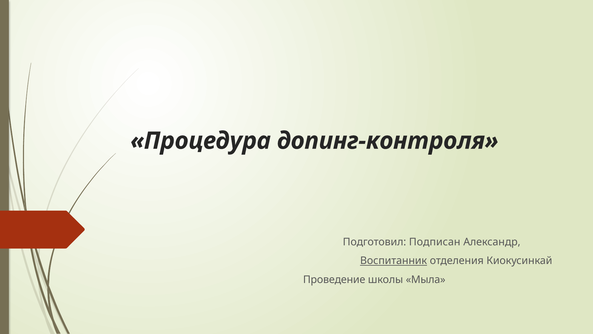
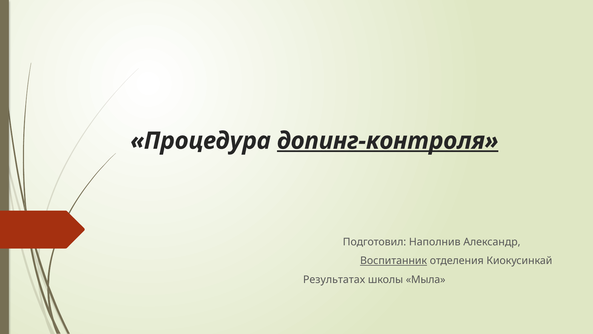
допинг-контроля underline: none -> present (388, 141)
Подписан: Подписан -> Наполнив (435, 242)
Проведение: Проведение -> Результатах (334, 279)
